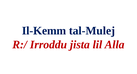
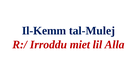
jista: jista -> miet (80, 44)
